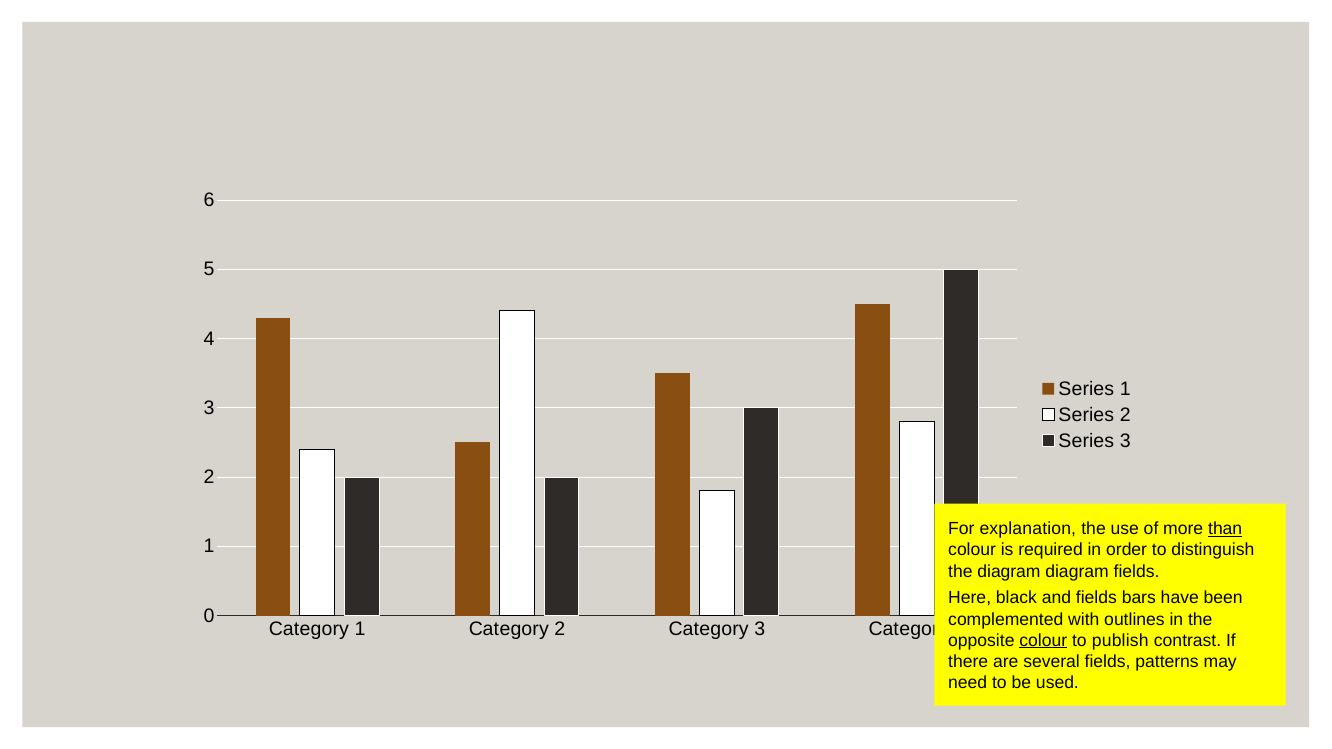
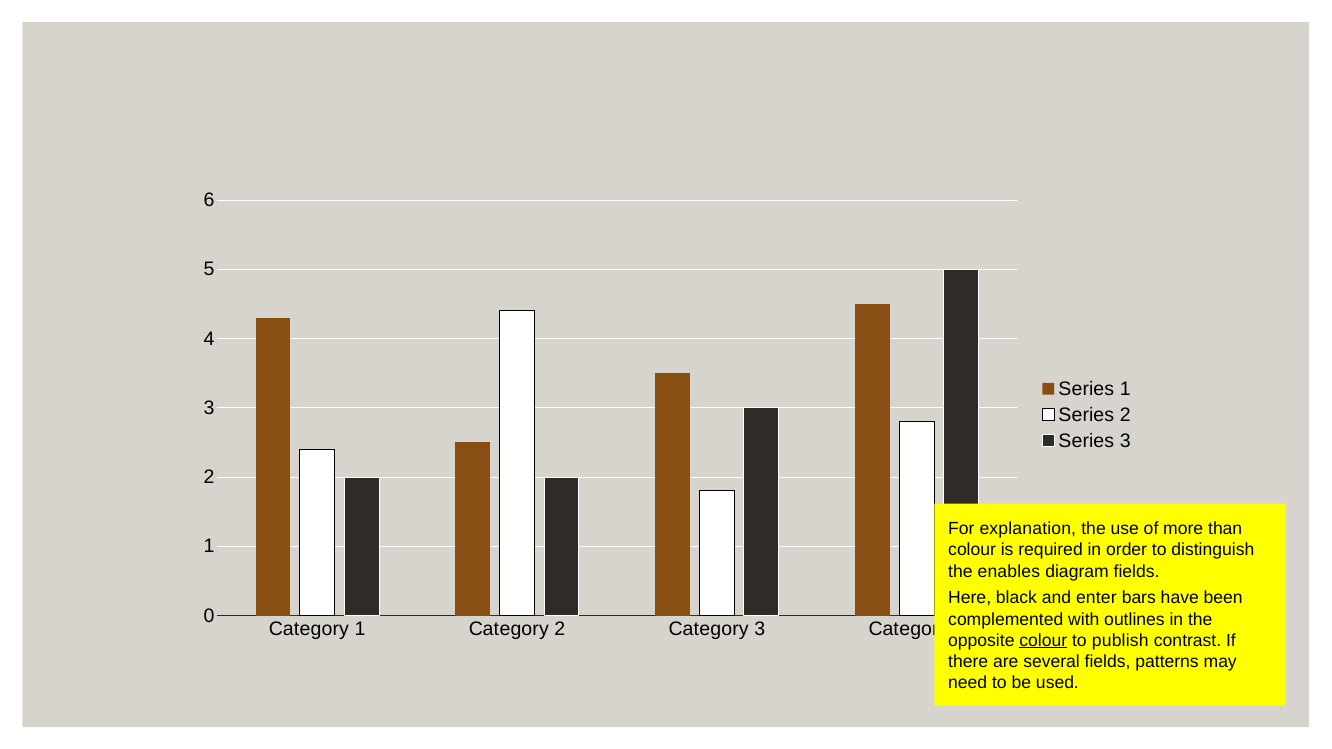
than underline: present -> none (1225, 529)
the diagram: diagram -> enables (1009, 571)
and fields: fields -> enter (1096, 598)
